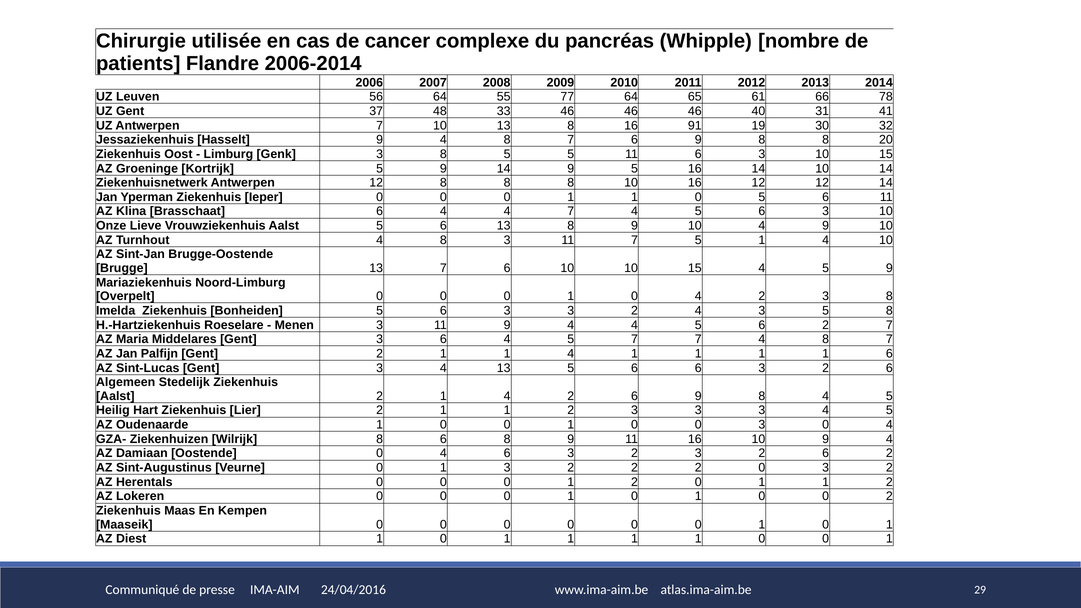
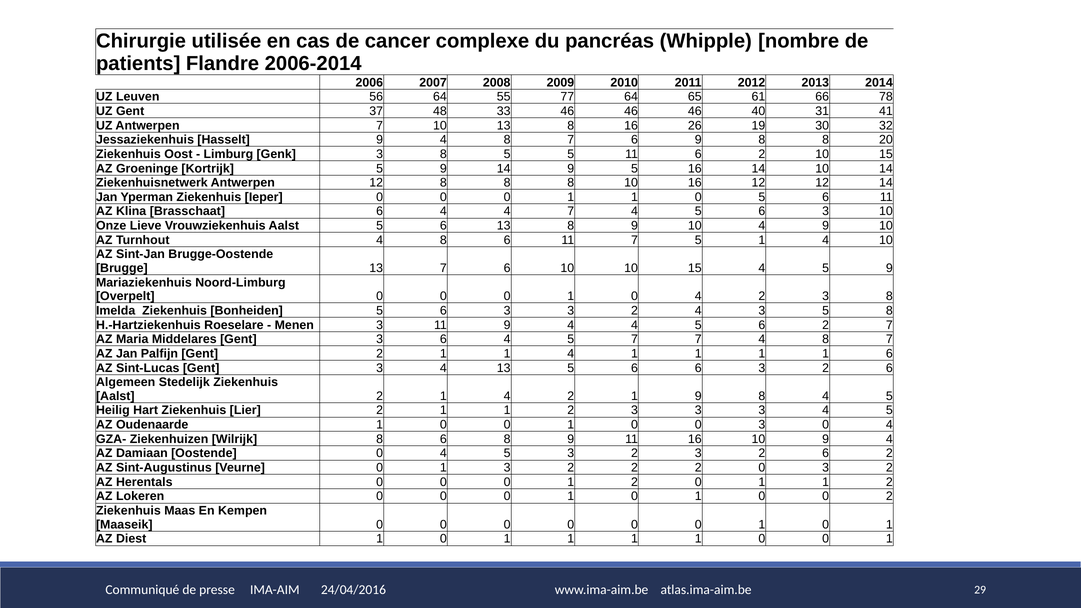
91: 91 -> 26 (695, 125)
11 6 3: 3 -> 2 (762, 154)
4 8 3: 3 -> 6 (507, 240)
4 2 6: 6 -> 1 (635, 396)
0 4 6: 6 -> 5 (507, 453)
